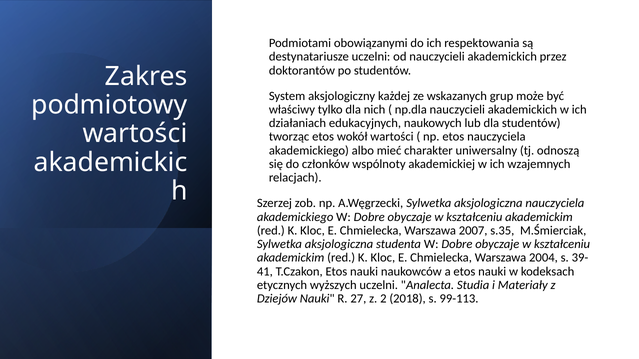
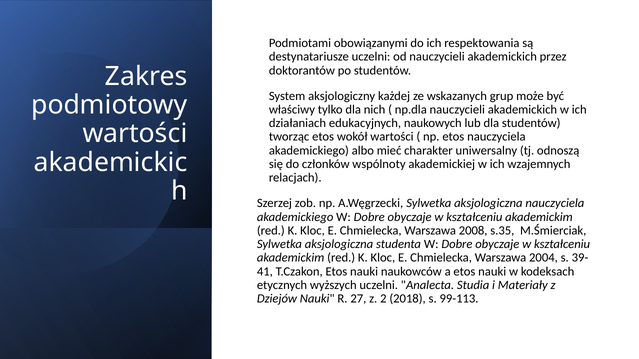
2007: 2007 -> 2008 (473, 231)
